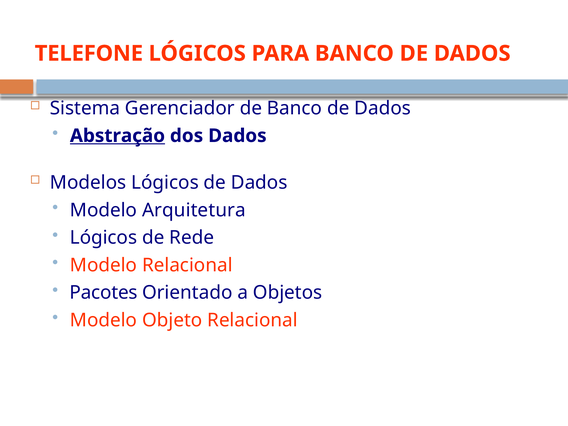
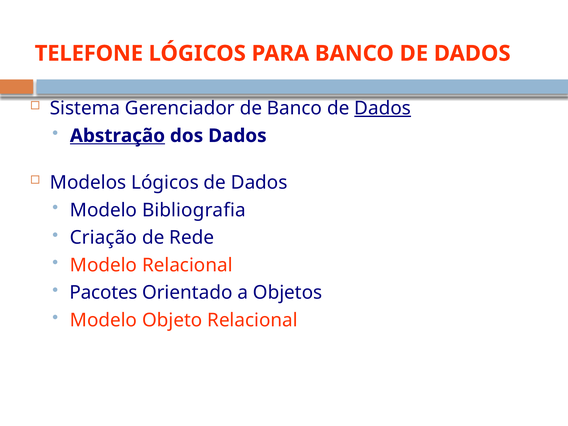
Dados underline: none -> present (383, 108)
Arquitetura: Arquitetura -> Bibliografia (194, 210)
Lógicos: Lógicos -> Criação (103, 238)
